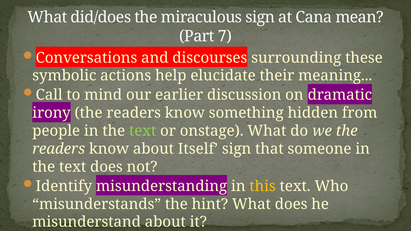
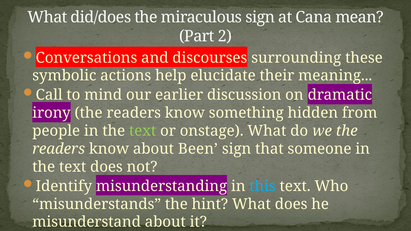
7: 7 -> 2 (225, 36)
Itself: Itself -> Been (198, 149)
this colour: yellow -> light blue (263, 186)
